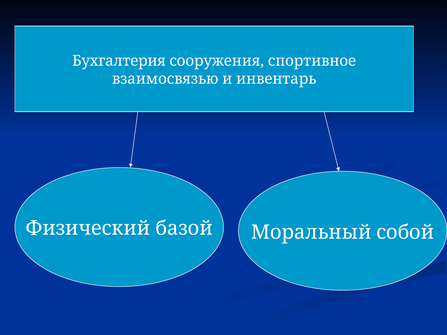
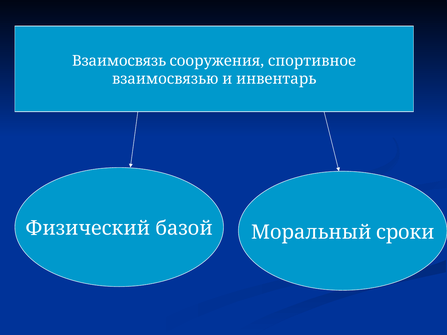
Бухгалтерия: Бухгалтерия -> Взаимосвязь (119, 61)
собой: собой -> сроки (405, 232)
